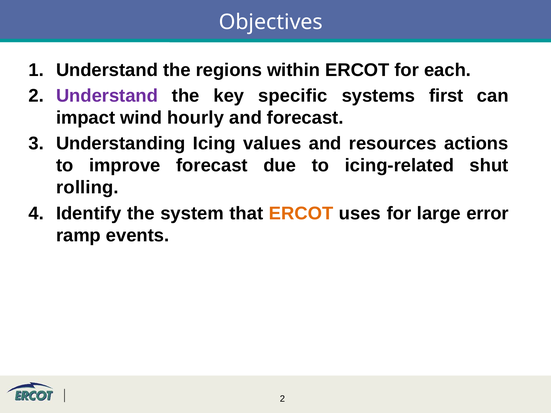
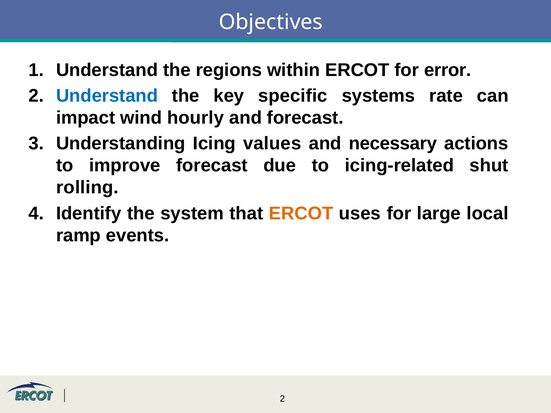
each: each -> error (448, 70)
Understand colour: purple -> blue (107, 96)
first: first -> rate (446, 96)
resources: resources -> necessary (393, 144)
error: error -> local (488, 213)
